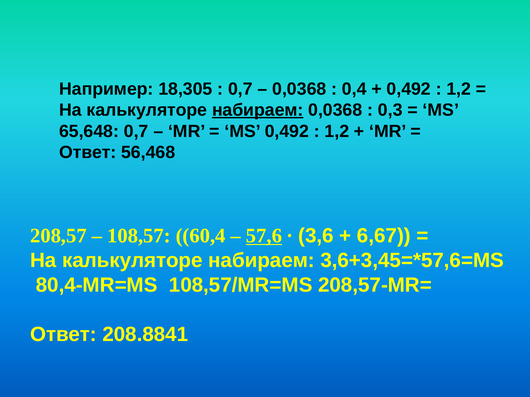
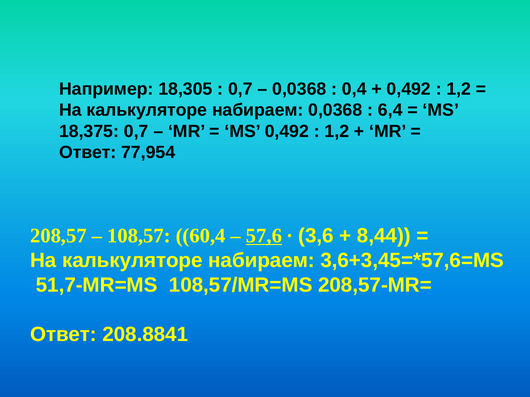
набираем underline: present -> none (258, 110)
0,3: 0,3 -> 6,4 (390, 110)
65,648: 65,648 -> 18,375 (89, 131)
56,468: 56,468 -> 77,954 (148, 153)
6,67: 6,67 -> 8,44 (384, 236)
80,4-MR=MS: 80,4-MR=MS -> 51,7-MR=MS (97, 285)
